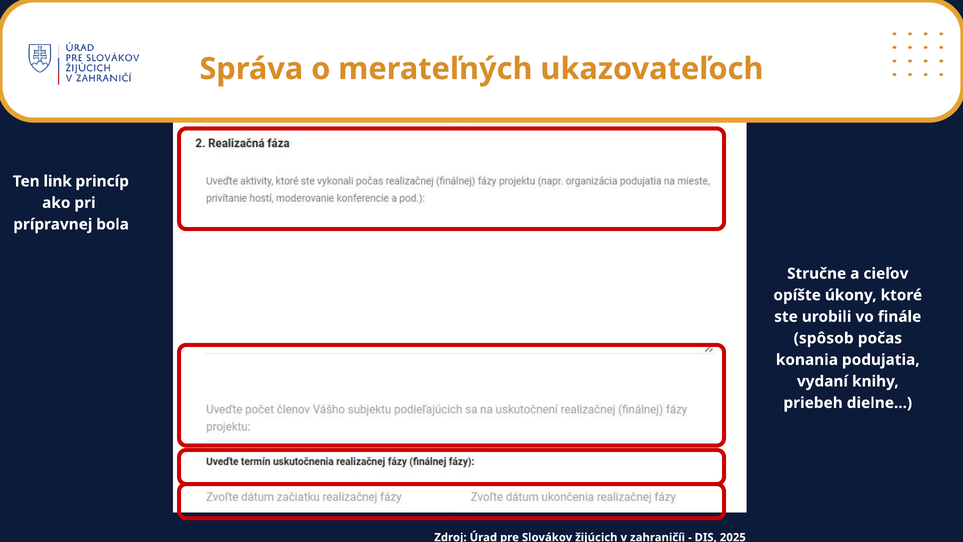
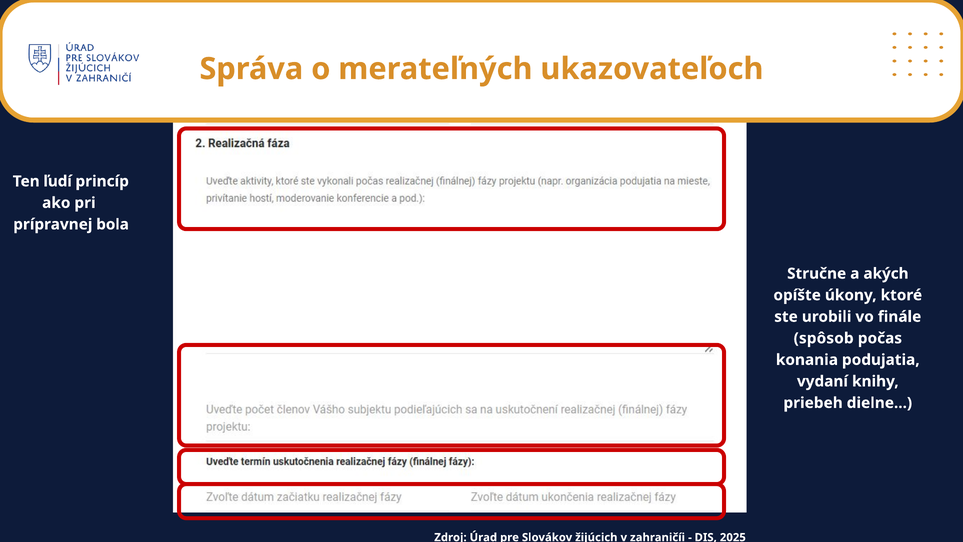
link: link -> ľudí (58, 181)
cieľov: cieľov -> akých (886, 273)
